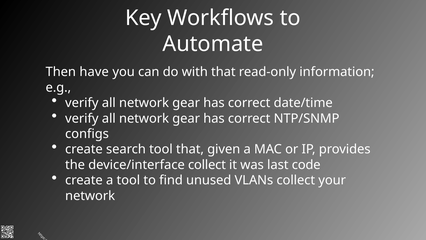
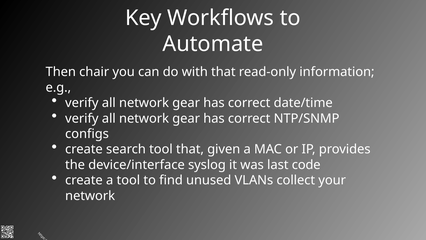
have: have -> chair (94, 72)
device/interface collect: collect -> syslog (207, 165)
